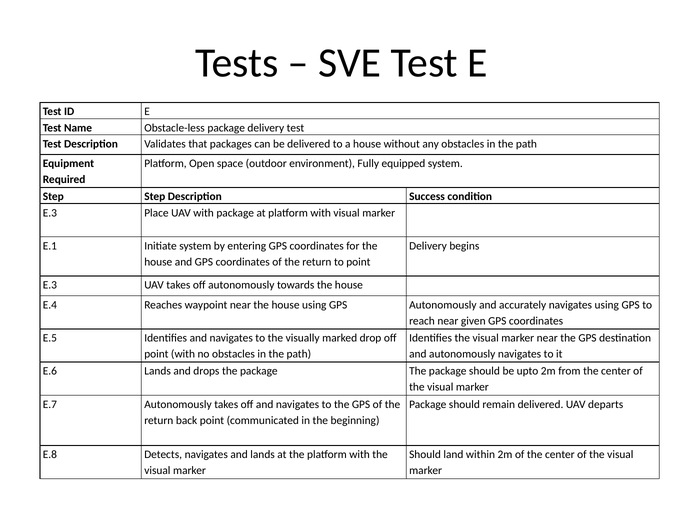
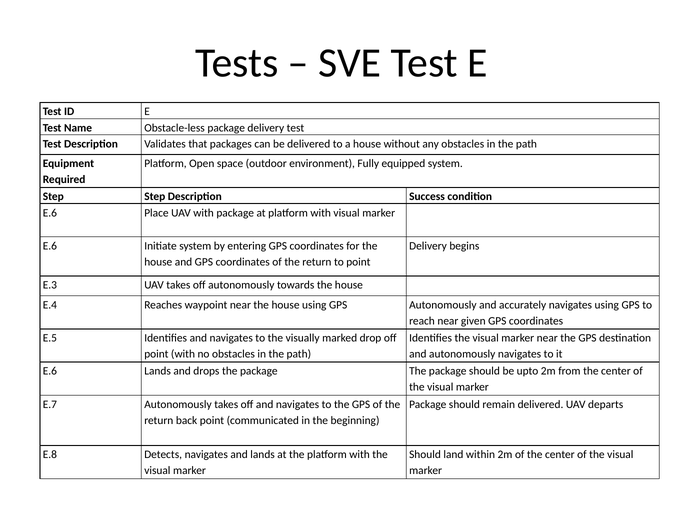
E.3: E.3 -> E.6 (50, 212)
E.1: E.1 -> E.6 (50, 246)
